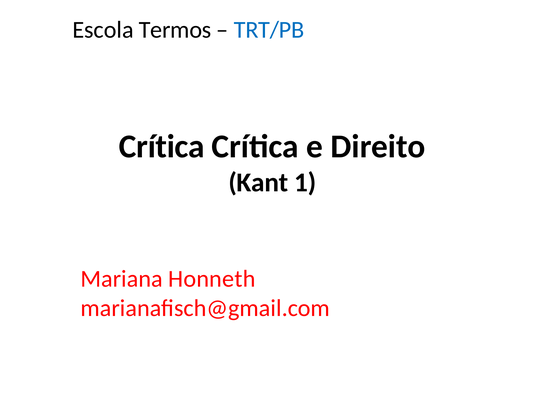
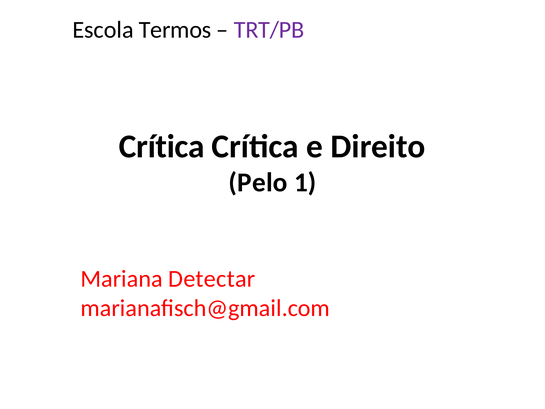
TRT/PB colour: blue -> purple (269, 30)
Kant: Kant -> Pelo (258, 182)
Honneth: Honneth -> Detectar (212, 279)
